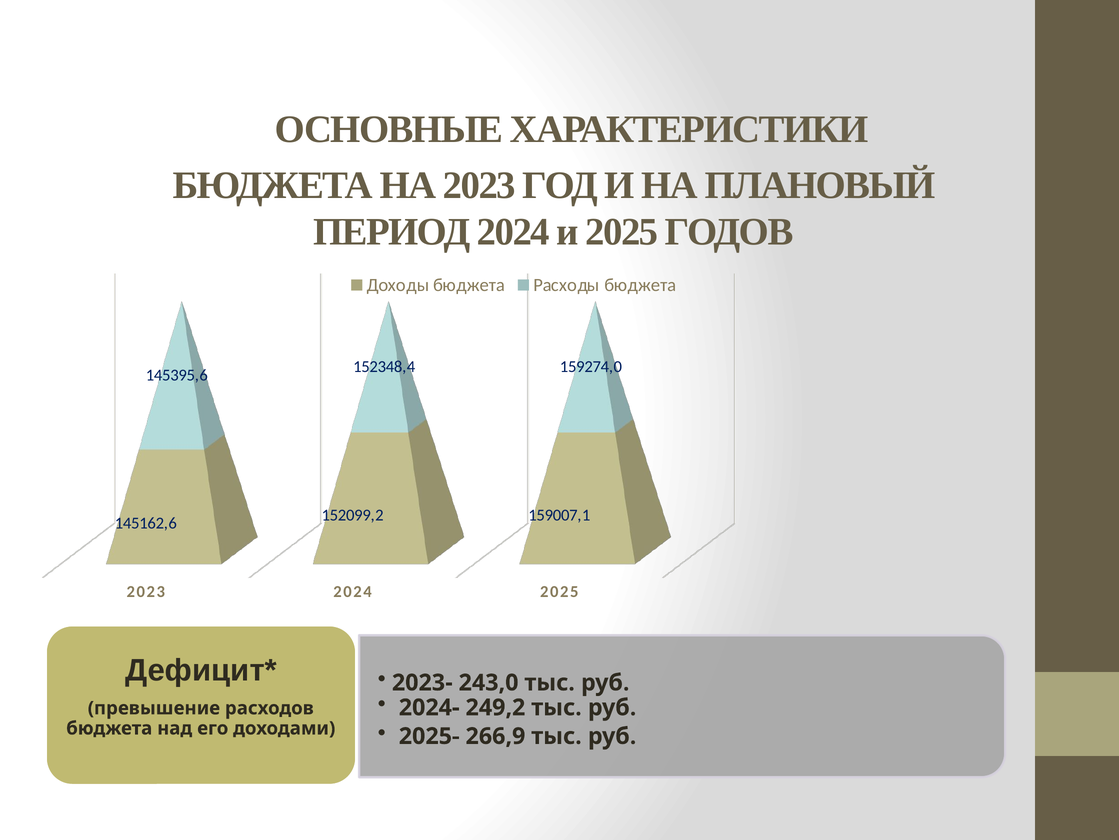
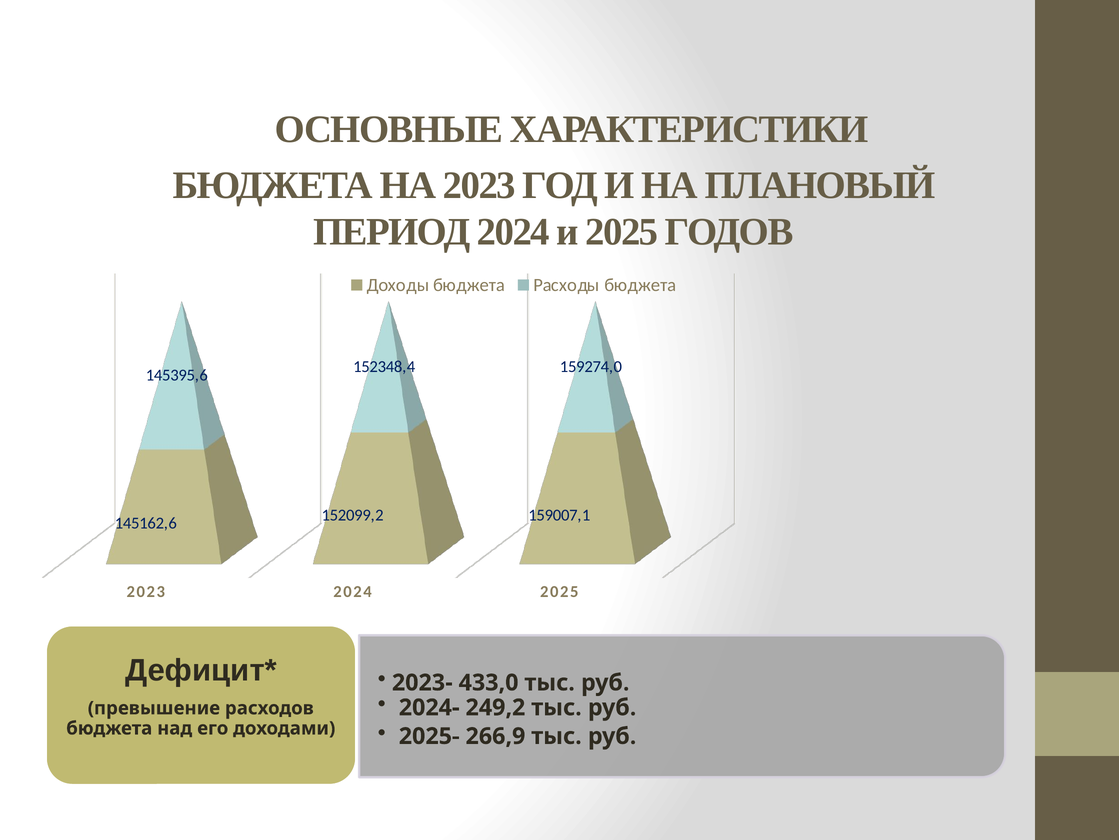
243,0: 243,0 -> 433,0 (489, 682)
